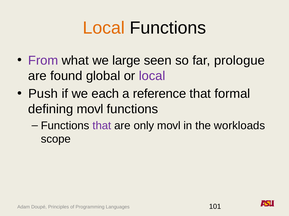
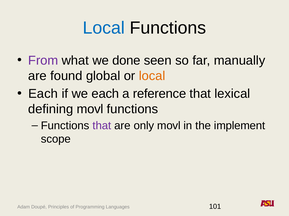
Local colour: orange -> blue (104, 28)
large: large -> done (126, 61)
prologue: prologue -> manually (240, 61)
local colour: purple -> orange (152, 76)
Push: Push -> Each (43, 94)
formal: formal -> lexical (232, 94)
workloads: workloads -> implement (240, 126)
